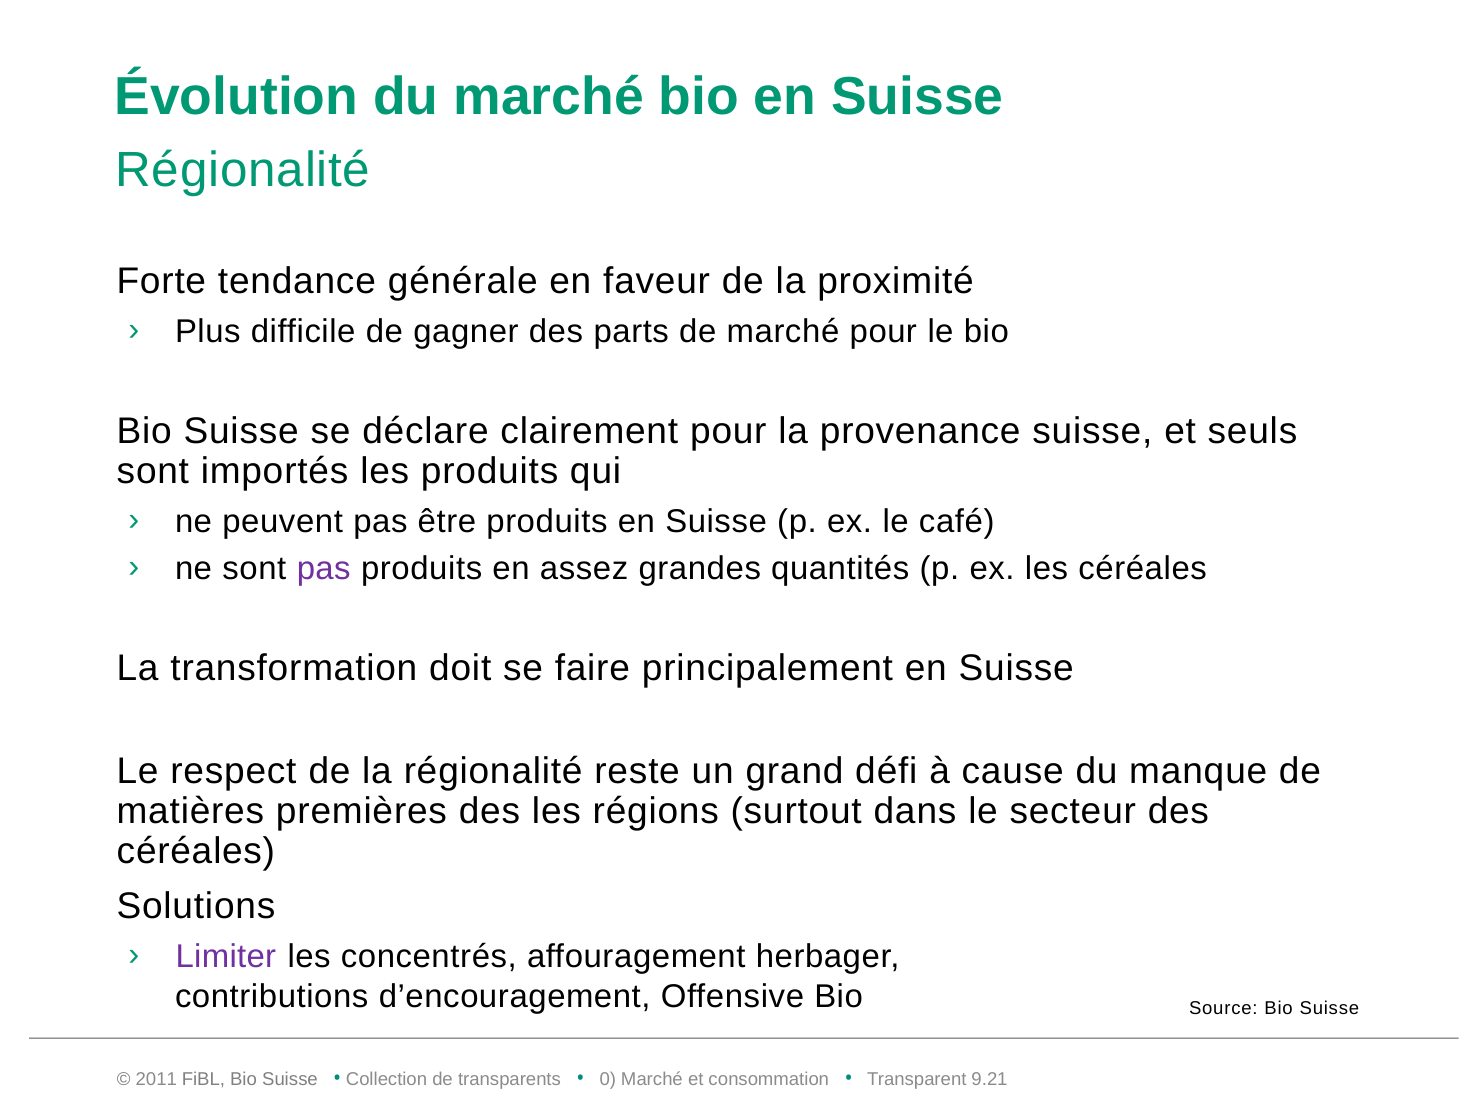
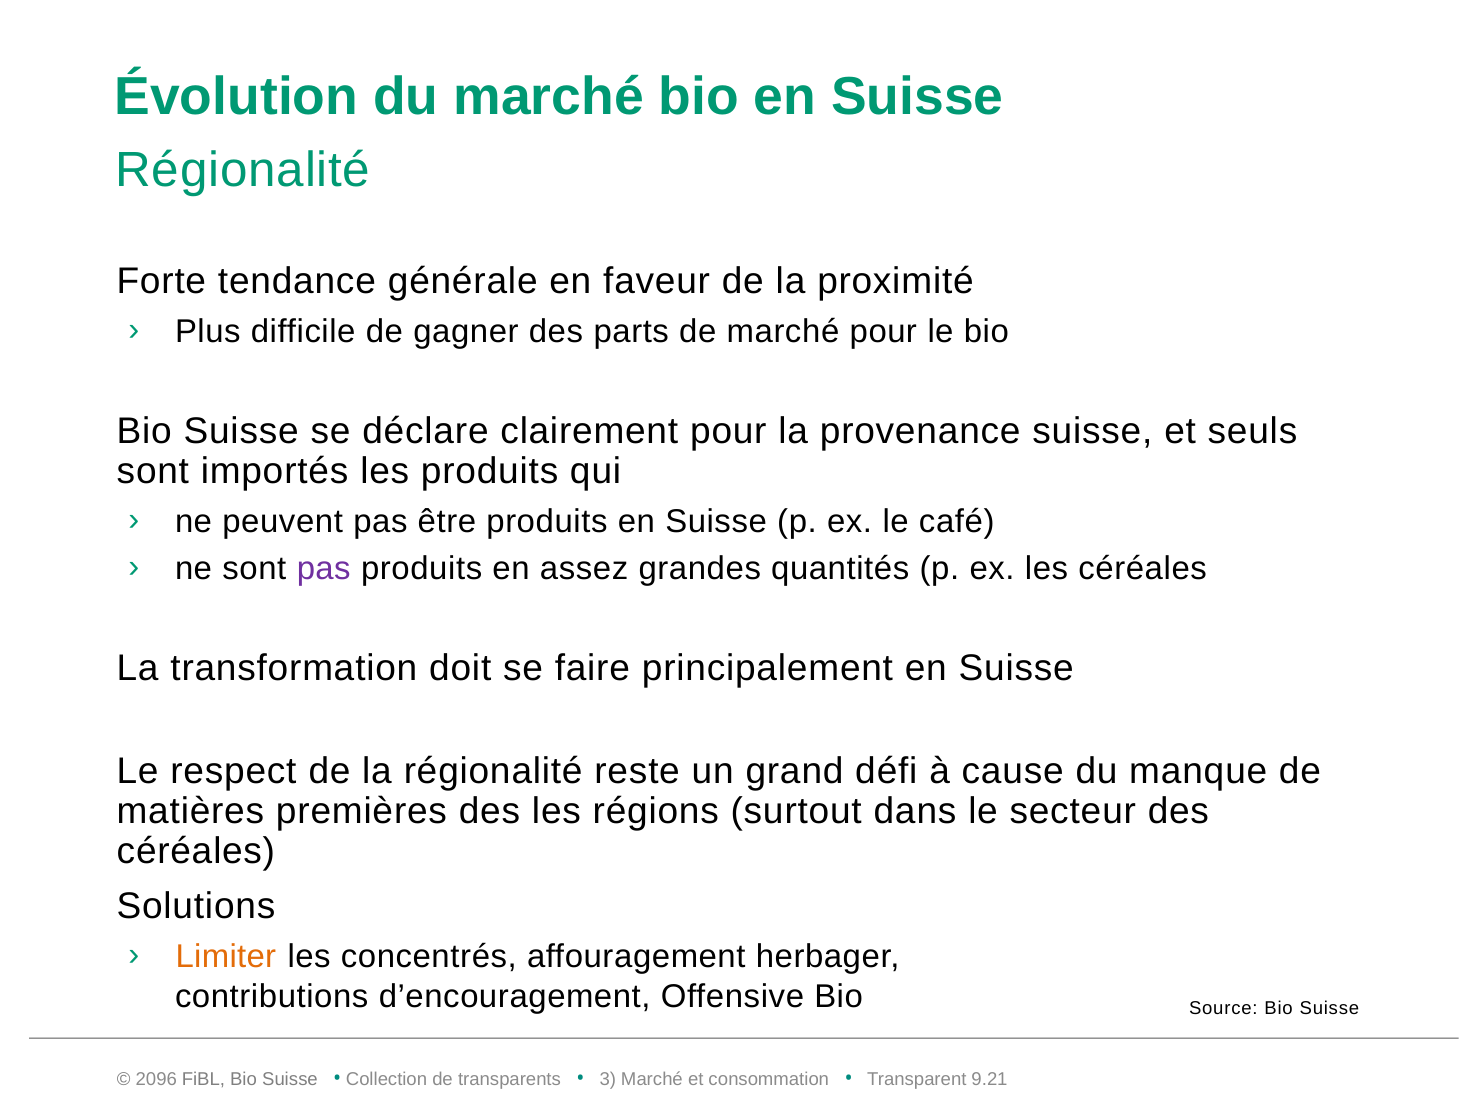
Limiter colour: purple -> orange (226, 957)
2011: 2011 -> 2096 (156, 1080)
0: 0 -> 3 (608, 1080)
